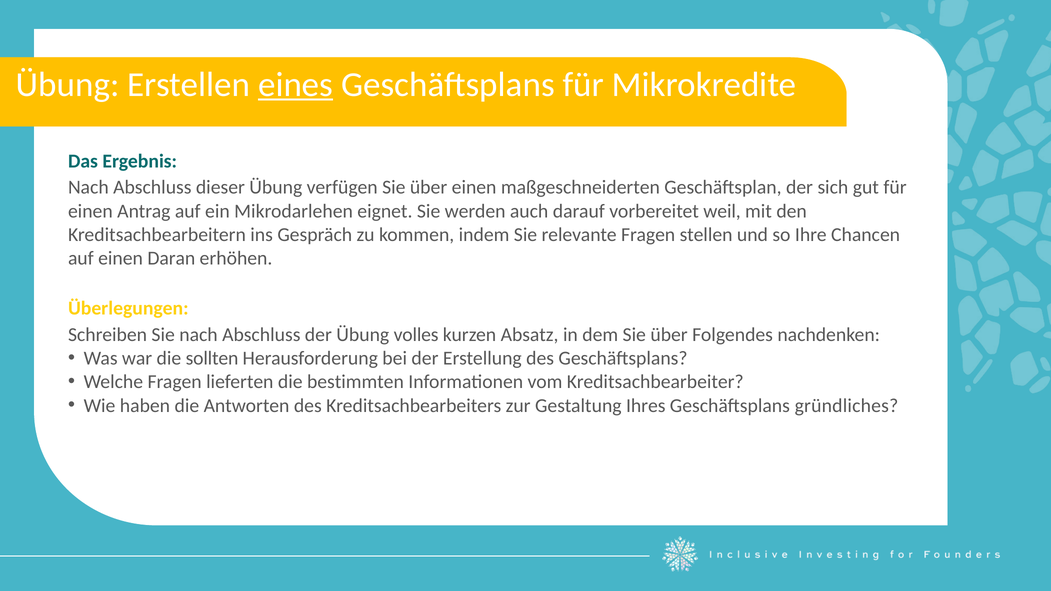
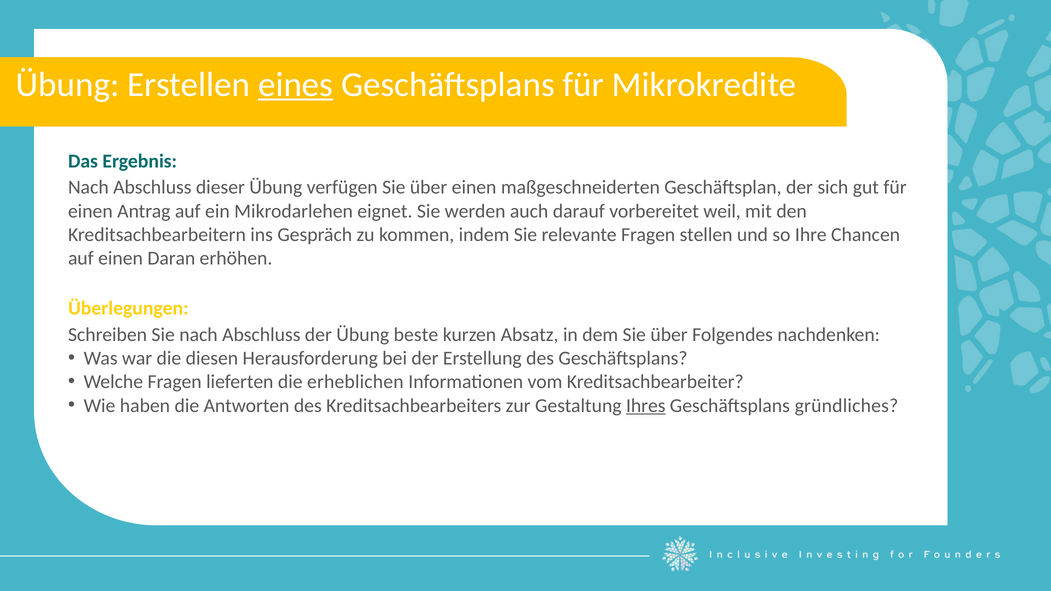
volles: volles -> beste (416, 335)
sollten: sollten -> diesen (212, 358)
bestimmten: bestimmten -> erheblichen (355, 382)
Ihres underline: none -> present (646, 406)
